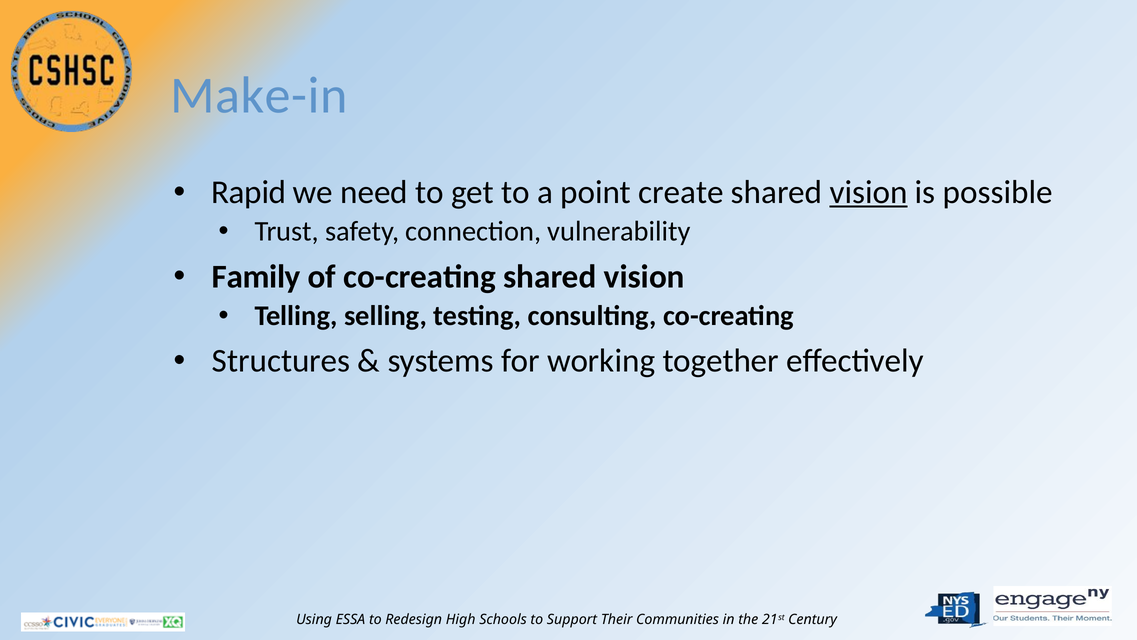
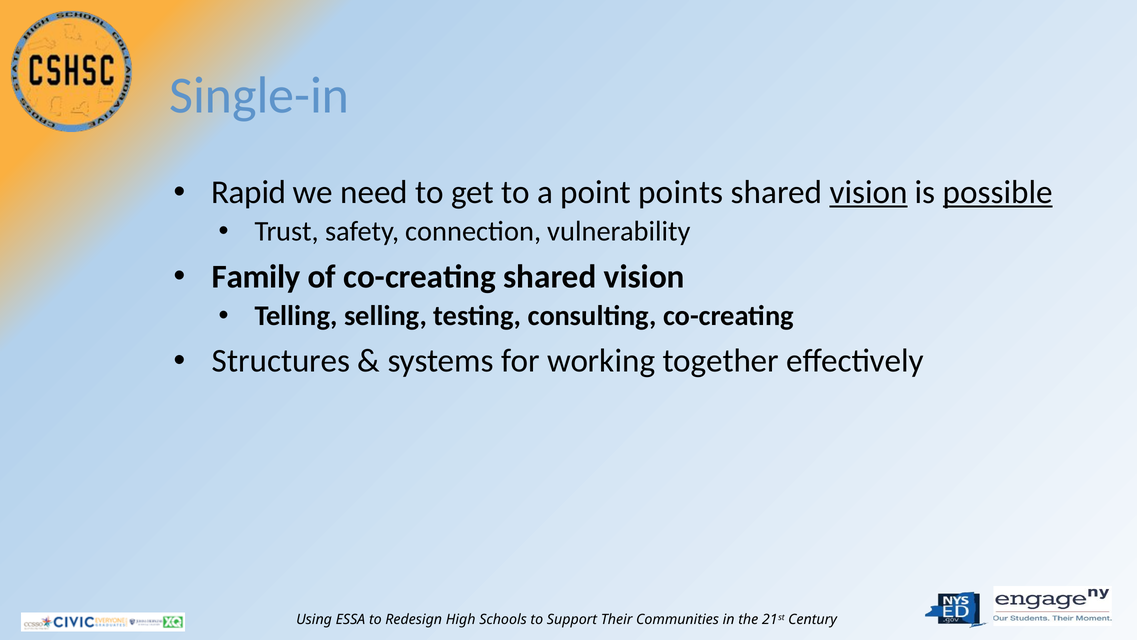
Make-in: Make-in -> Single-in (259, 96)
create: create -> points (681, 192)
possible underline: none -> present (998, 192)
